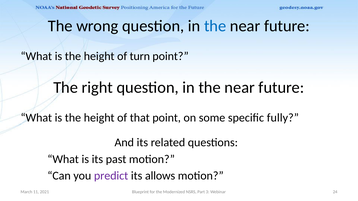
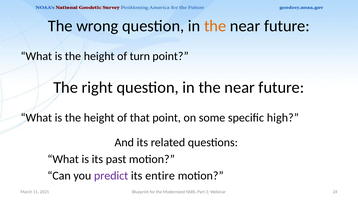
the colour: blue -> orange (215, 26)
fully: fully -> high (283, 118)
allows: allows -> entire (160, 176)
